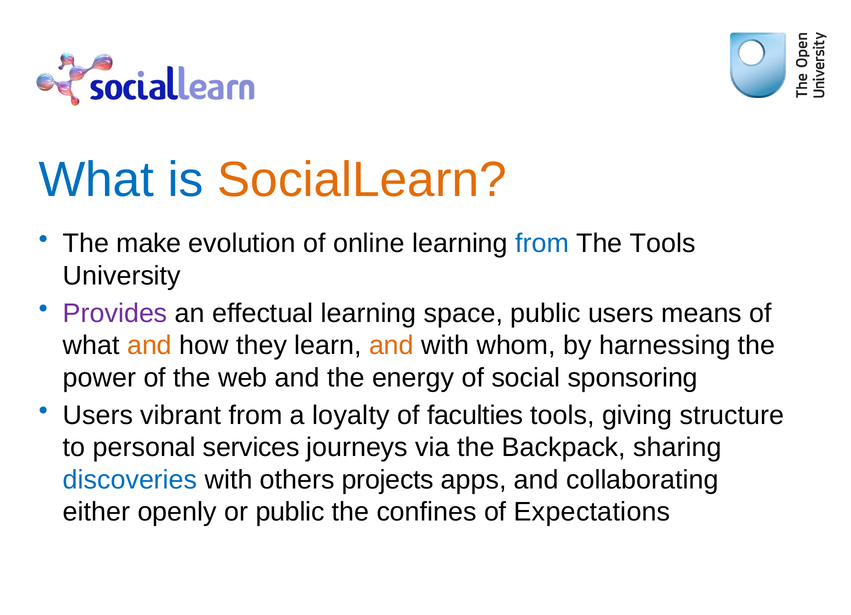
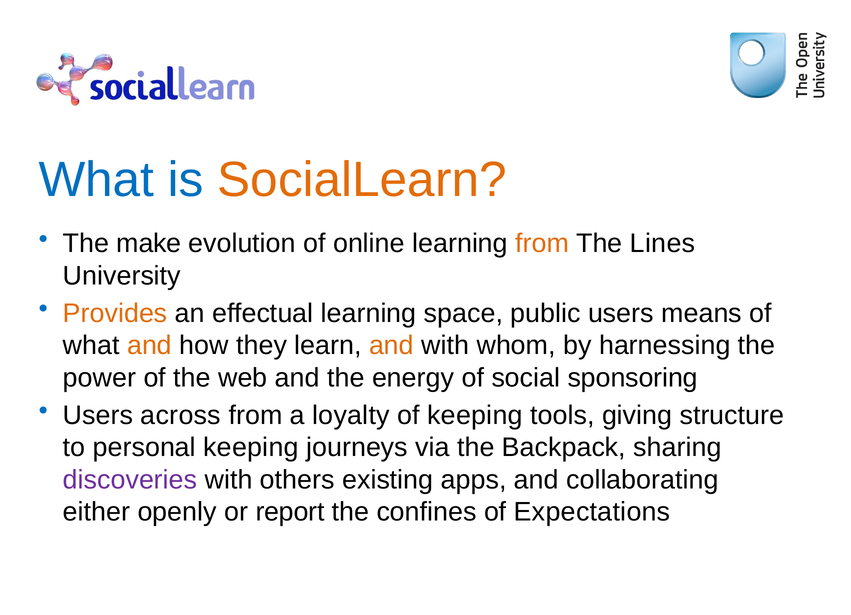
from colour: blue -> orange (542, 244)
The Tools: Tools -> Lines (663, 244)
Provides colour: purple -> orange (115, 313)
vibrant: vibrant -> across (181, 415)
of faculties: faculties -> keeping (475, 415)
personal services: services -> keeping (251, 448)
discoveries colour: blue -> purple (130, 480)
projects: projects -> existing (388, 480)
or public: public -> report (290, 512)
